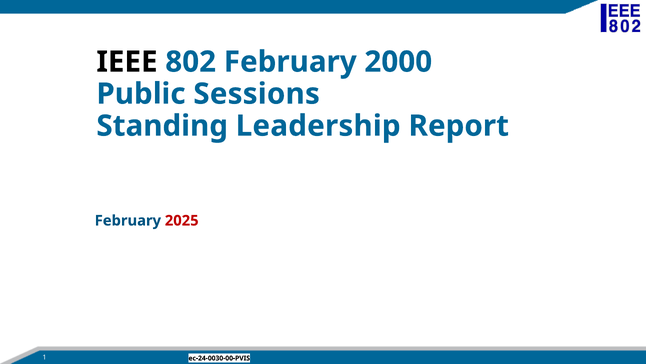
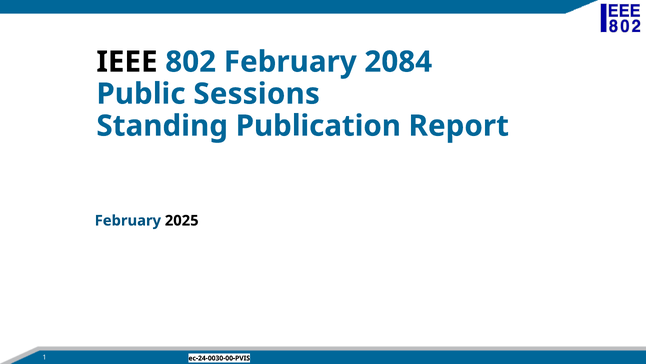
2000: 2000 -> 2084 (398, 62)
Leadership: Leadership -> Publication (318, 126)
2025 colour: red -> black (182, 220)
